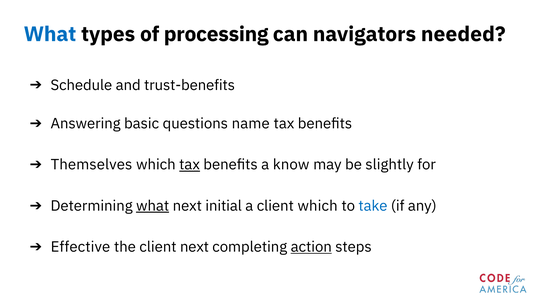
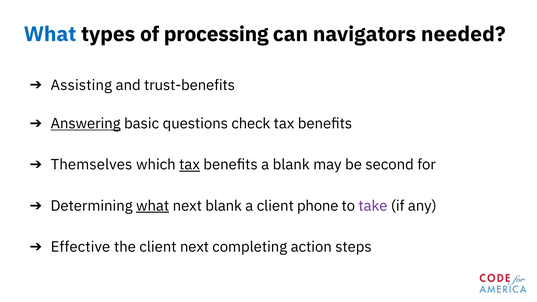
Schedule: Schedule -> Assisting (81, 85)
Answering underline: none -> present (86, 124)
name: name -> check (251, 124)
a know: know -> blank (291, 165)
slightly: slightly -> second (390, 165)
next initial: initial -> blank (224, 206)
client which: which -> phone (318, 206)
take colour: blue -> purple (373, 206)
action underline: present -> none (311, 247)
